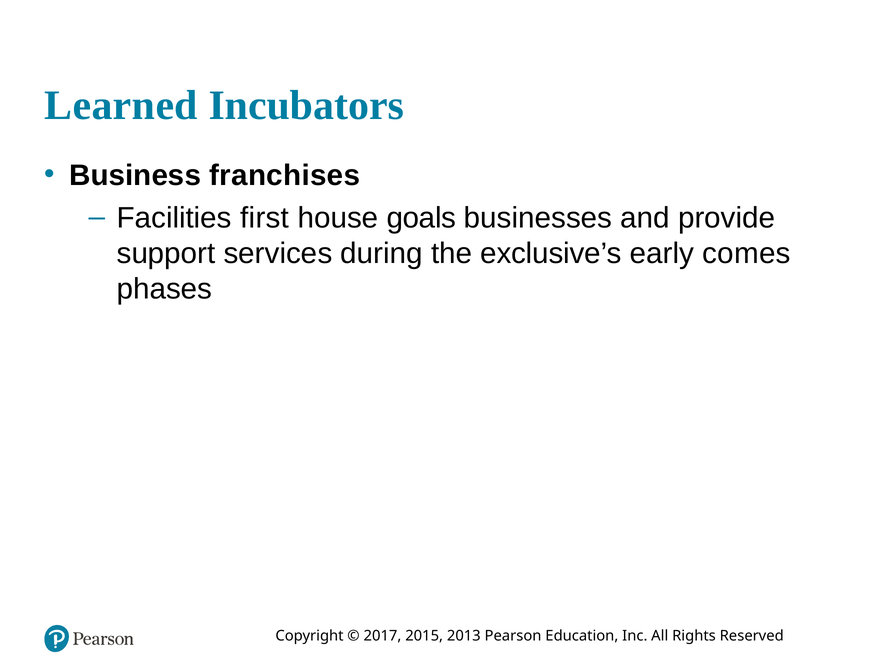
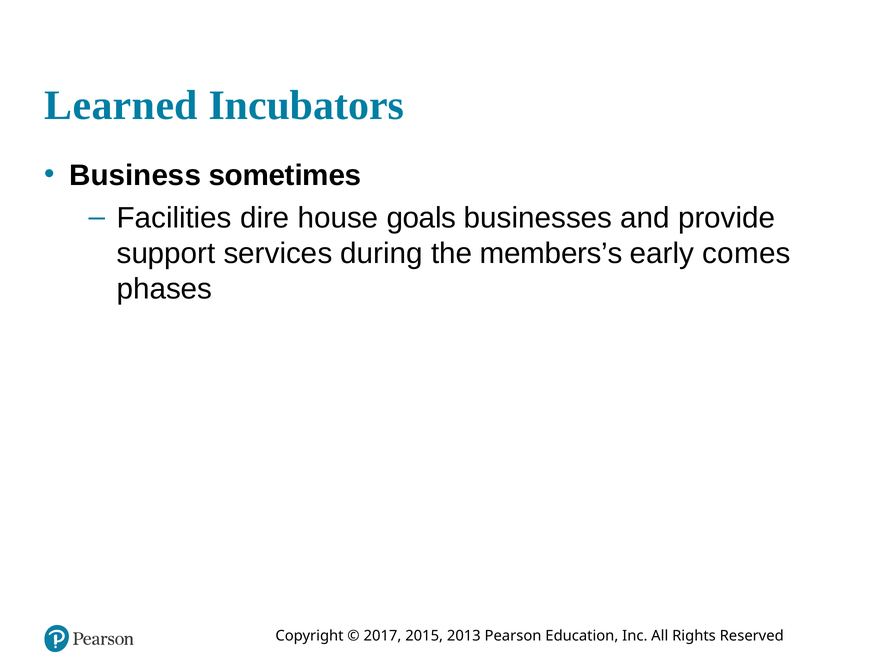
franchises: franchises -> sometimes (285, 175)
first: first -> dire (265, 218)
exclusive’s: exclusive’s -> members’s (551, 254)
